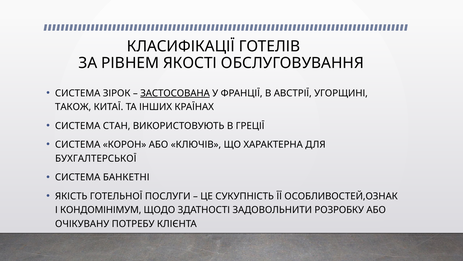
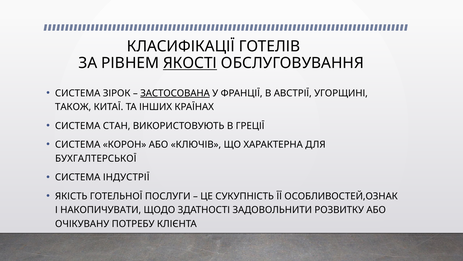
ЯКОСТІ underline: none -> present (190, 63)
БАНКЕТНІ: БАНКЕТНІ -> ІНДУСТРІЇ (126, 177)
КОНДОМІНІМУМ: КОНДОМІНІМУМ -> НАКОПИЧУВАТИ (101, 210)
РОЗРОБКУ: РОЗРОБКУ -> РОЗВИТКУ (339, 210)
